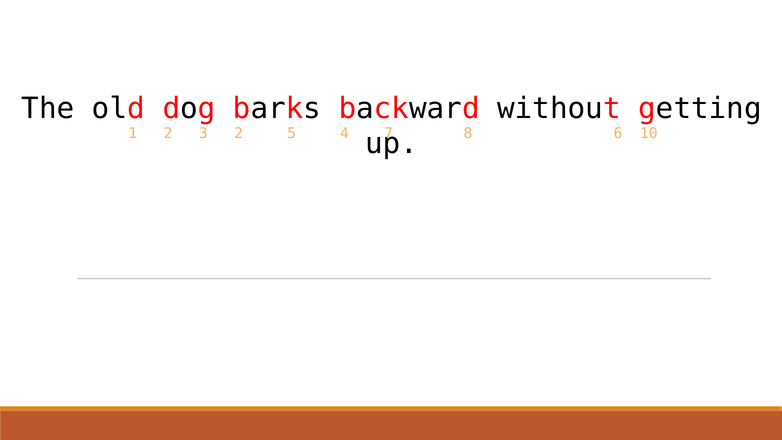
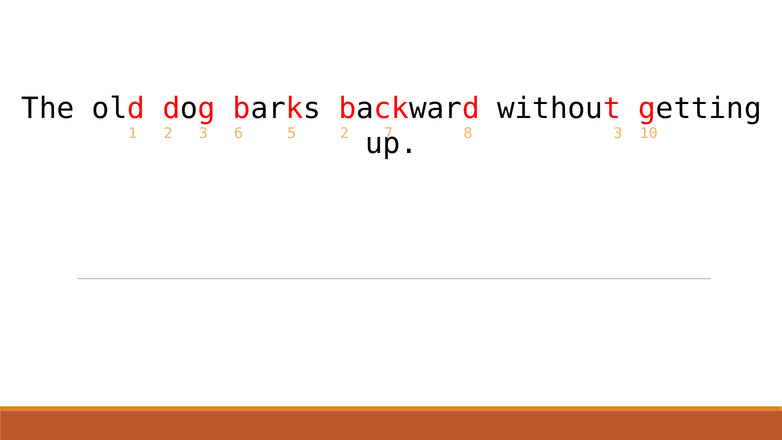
3 2: 2 -> 6 (239, 133)
5 4: 4 -> 2 (345, 133)
8 6: 6 -> 3 (618, 133)
